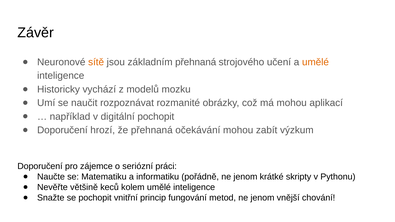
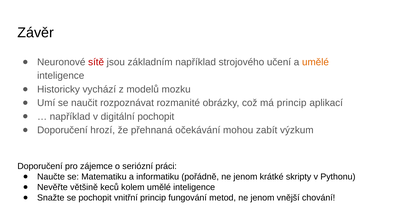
sítě colour: orange -> red (96, 62)
základním přehnaná: přehnaná -> například (196, 62)
má mohou: mohou -> princip (292, 103)
